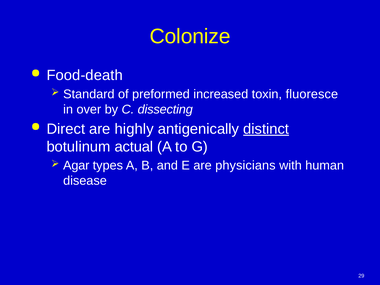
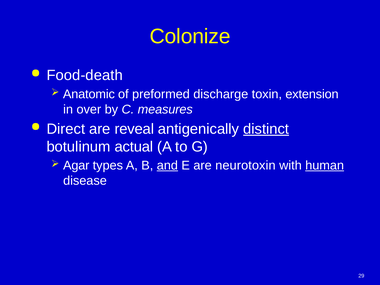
Standard: Standard -> Anatomic (89, 94)
increased: increased -> discharge (221, 94)
fluoresce: fluoresce -> extension (312, 94)
dissecting: dissecting -> measures (165, 109)
highly: highly -> reveal (134, 129)
and underline: none -> present (167, 166)
physicians: physicians -> neurotoxin (245, 166)
human underline: none -> present (325, 166)
